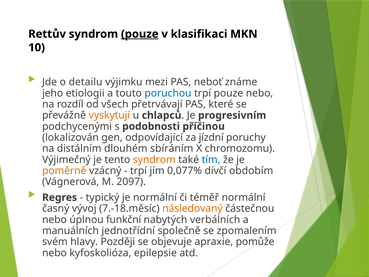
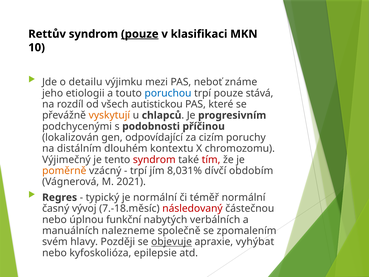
pouze nebo: nebo -> stává (260, 93)
přetrvávají: přetrvávají -> autistickou (157, 104)
jízdní: jízdní -> cizím (211, 137)
sbíráním: sbíráním -> kontextu (172, 148)
syndrom colour: orange -> red (154, 159)
tím colour: blue -> red (211, 159)
0,077%: 0,077% -> 8,031% (185, 171)
2097: 2097 -> 2021 (131, 182)
následovaný colour: orange -> red (192, 208)
jednotřídní: jednotřídní -> nalezneme (128, 231)
objevuje underline: none -> present (172, 242)
pomůže: pomůže -> vyhýbat (255, 242)
